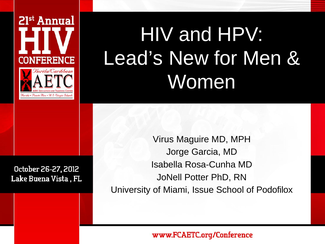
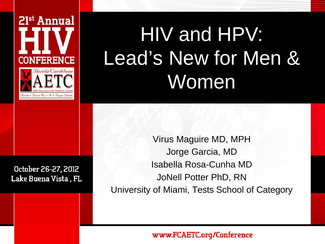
Issue: Issue -> Tests (203, 190)
Podofilox: Podofilox -> Category (275, 190)
